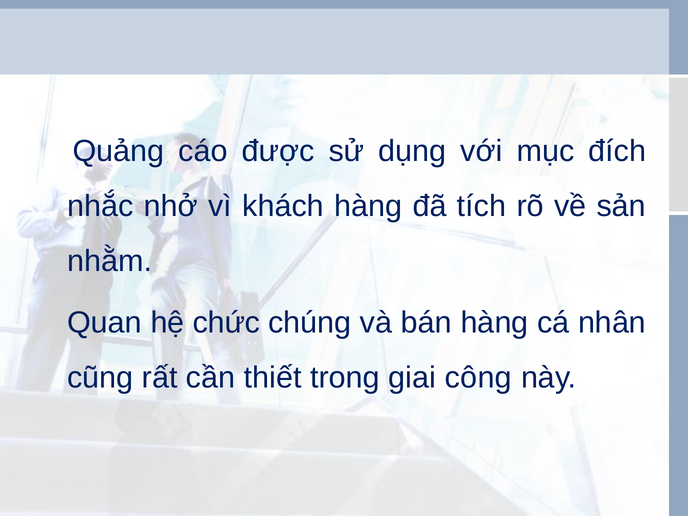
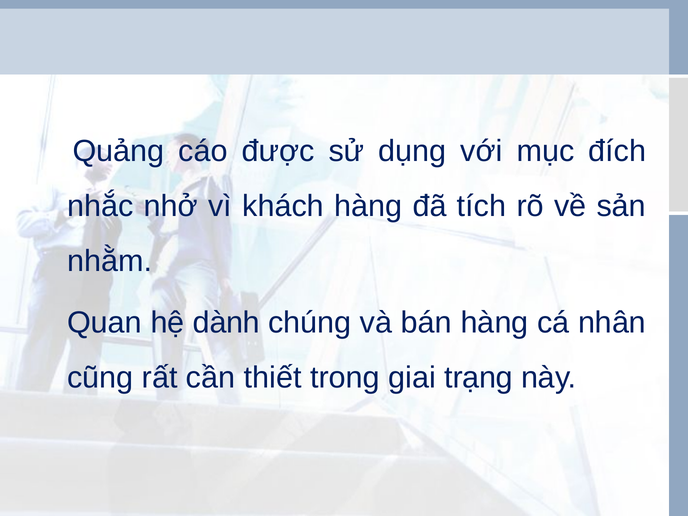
chức: chức -> dành (226, 322)
công: công -> trạng (479, 377)
